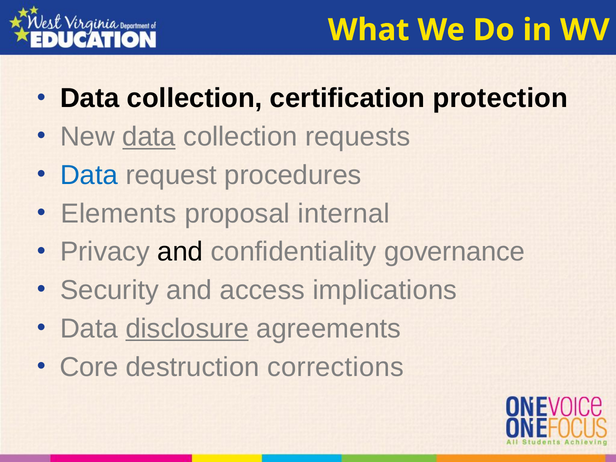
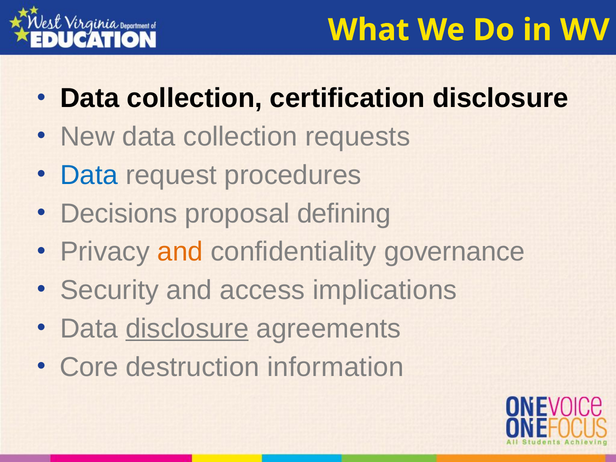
certification protection: protection -> disclosure (501, 98)
data underline: present -> none (149, 137)
Elements: Elements -> Decisions (119, 214)
internal: internal -> defining (344, 214)
and colour: black -> orange (180, 252)
corrections: corrections -> information (336, 367)
